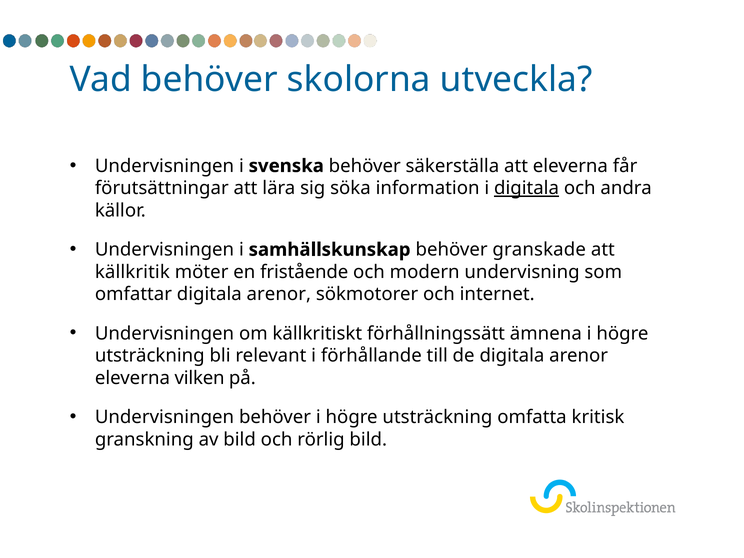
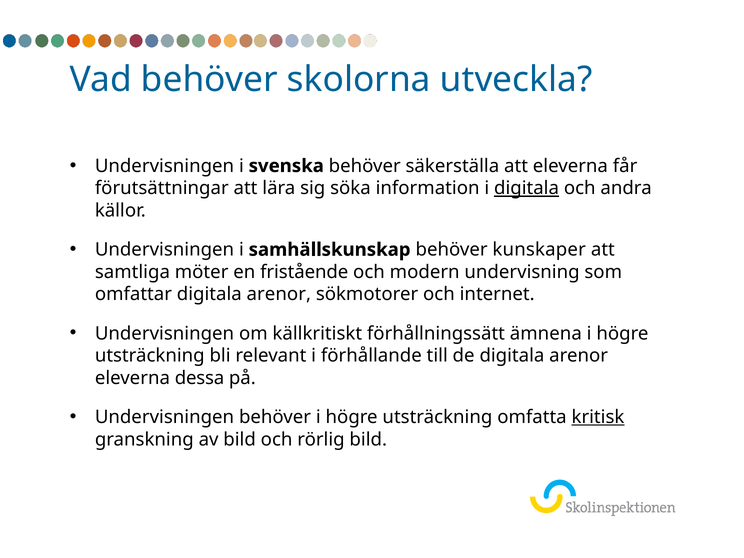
granskade: granskade -> kunskaper (539, 250)
källkritik: källkritik -> samtliga (132, 272)
vilken: vilken -> dessa (200, 378)
kritisk underline: none -> present (598, 417)
